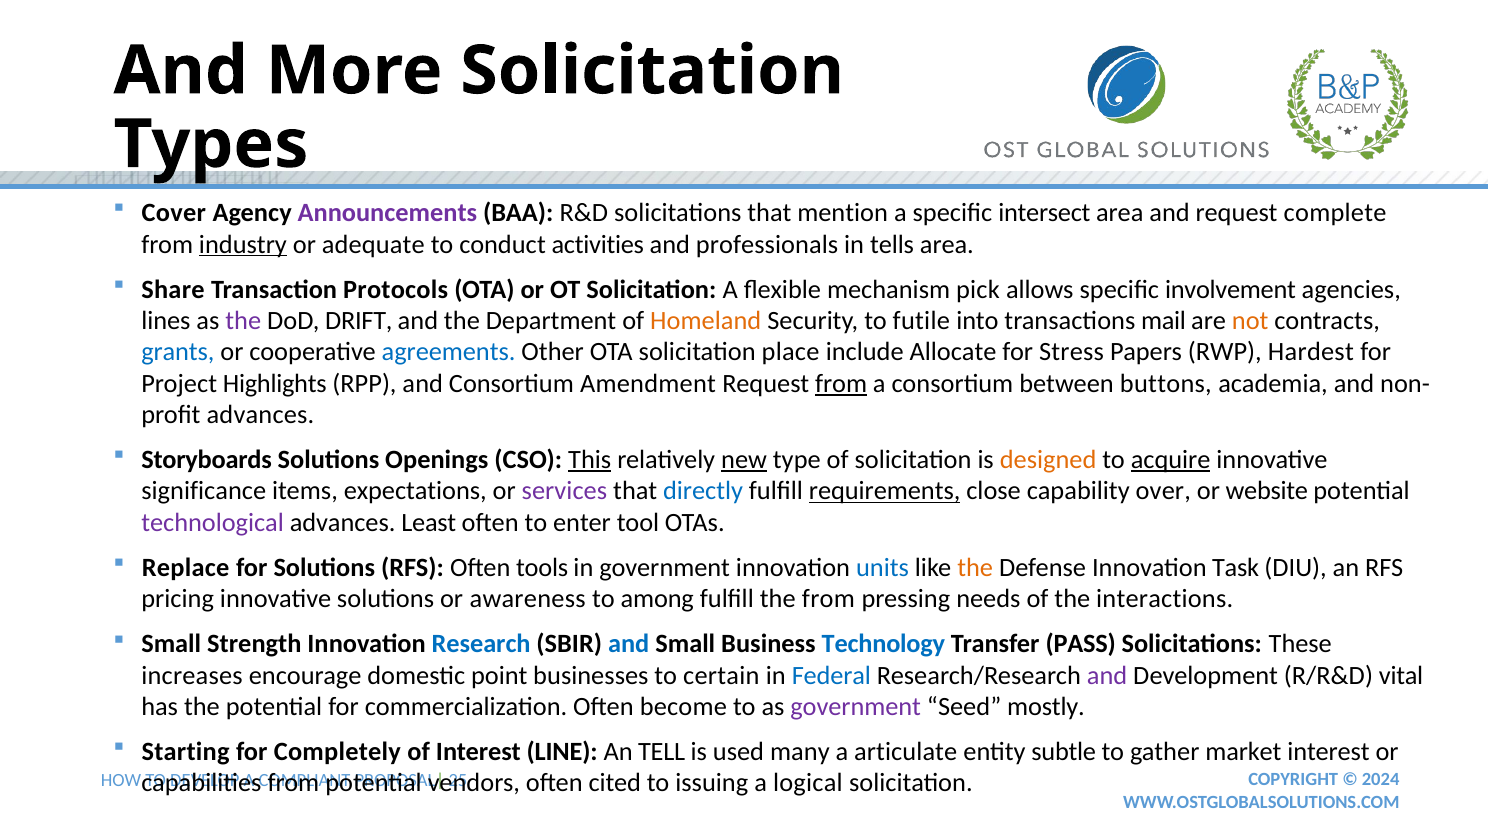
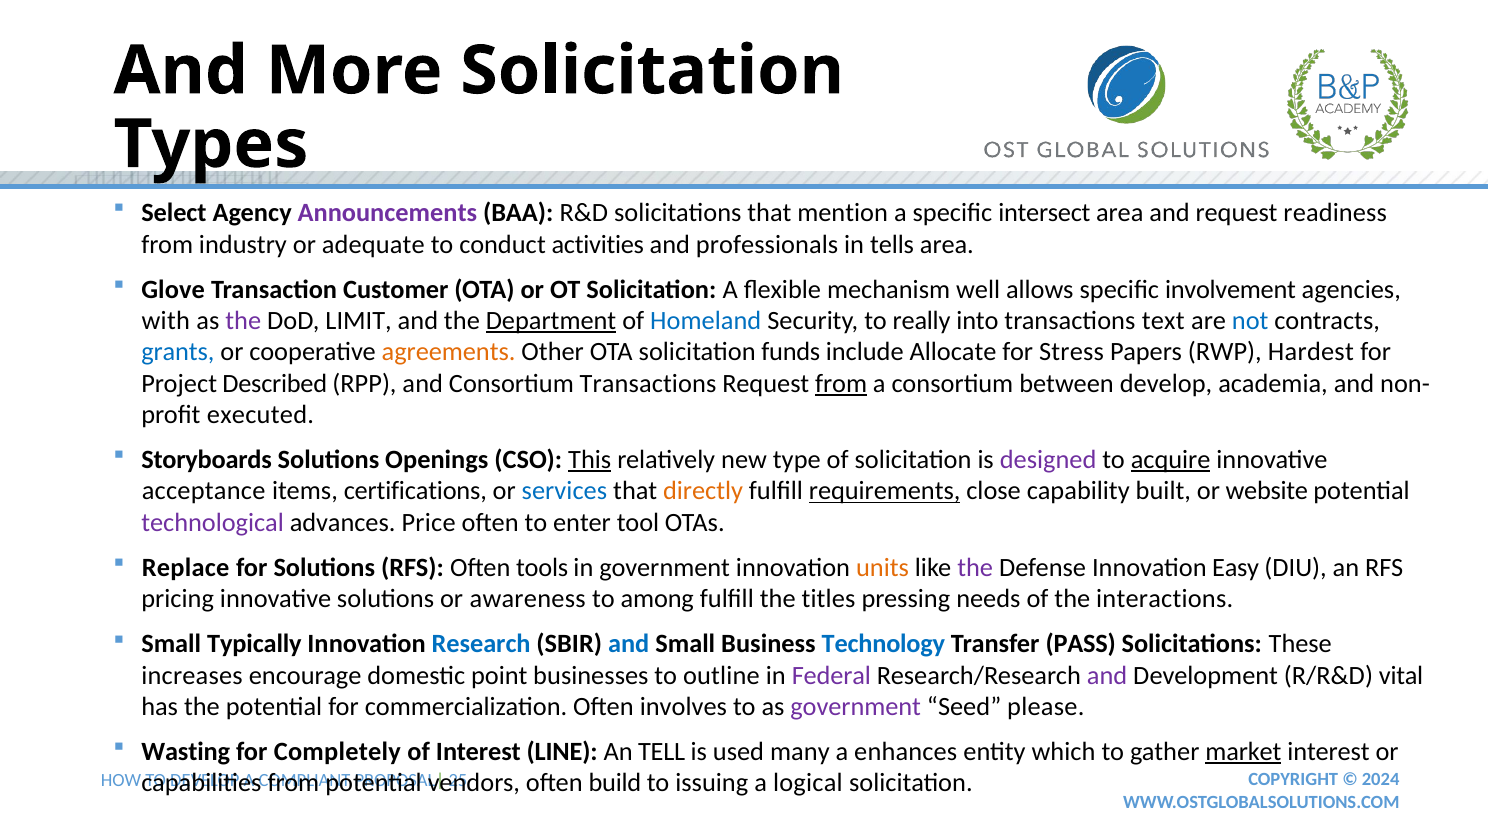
Cover: Cover -> Select (174, 213)
complete: complete -> readiness (1335, 213)
industry underline: present -> none (243, 244)
Share: Share -> Glove (173, 290)
Protocols: Protocols -> Customer (396, 290)
pick: pick -> well (978, 290)
lines: lines -> with (166, 321)
DRIFT: DRIFT -> LIMIT (359, 321)
Department underline: none -> present (551, 321)
Homeland colour: orange -> blue (706, 321)
futile: futile -> really (922, 321)
mail: mail -> text (1163, 321)
not colour: orange -> blue (1250, 321)
agreements colour: blue -> orange (449, 352)
place: place -> funds (791, 352)
Highlights: Highlights -> Described (275, 383)
Consortium Amendment: Amendment -> Transactions (648, 383)
between buttons: buttons -> develop (1166, 383)
advances: advances -> executed (260, 415)
new underline: present -> none (744, 460)
designed colour: orange -> purple (1048, 460)
significance: significance -> acceptance (204, 491)
expectations: expectations -> certifications (415, 491)
services colour: purple -> blue (564, 491)
directly colour: blue -> orange (703, 491)
over: over -> built (1163, 491)
Least: Least -> Price (429, 522)
units colour: blue -> orange (883, 568)
the colour: orange -> purple (975, 568)
Task: Task -> Easy (1236, 568)
the from: from -> titles (828, 599)
Strength: Strength -> Typically (254, 644)
certain: certain -> outline (721, 675)
Federal colour: blue -> purple (831, 675)
become: become -> involves (683, 707)
mostly: mostly -> please (1046, 707)
Starting: Starting -> Wasting (186, 752)
articulate: articulate -> enhances (906, 752)
subtle: subtle -> which (1064, 752)
market underline: none -> present (1243, 752)
cited: cited -> build (615, 783)
